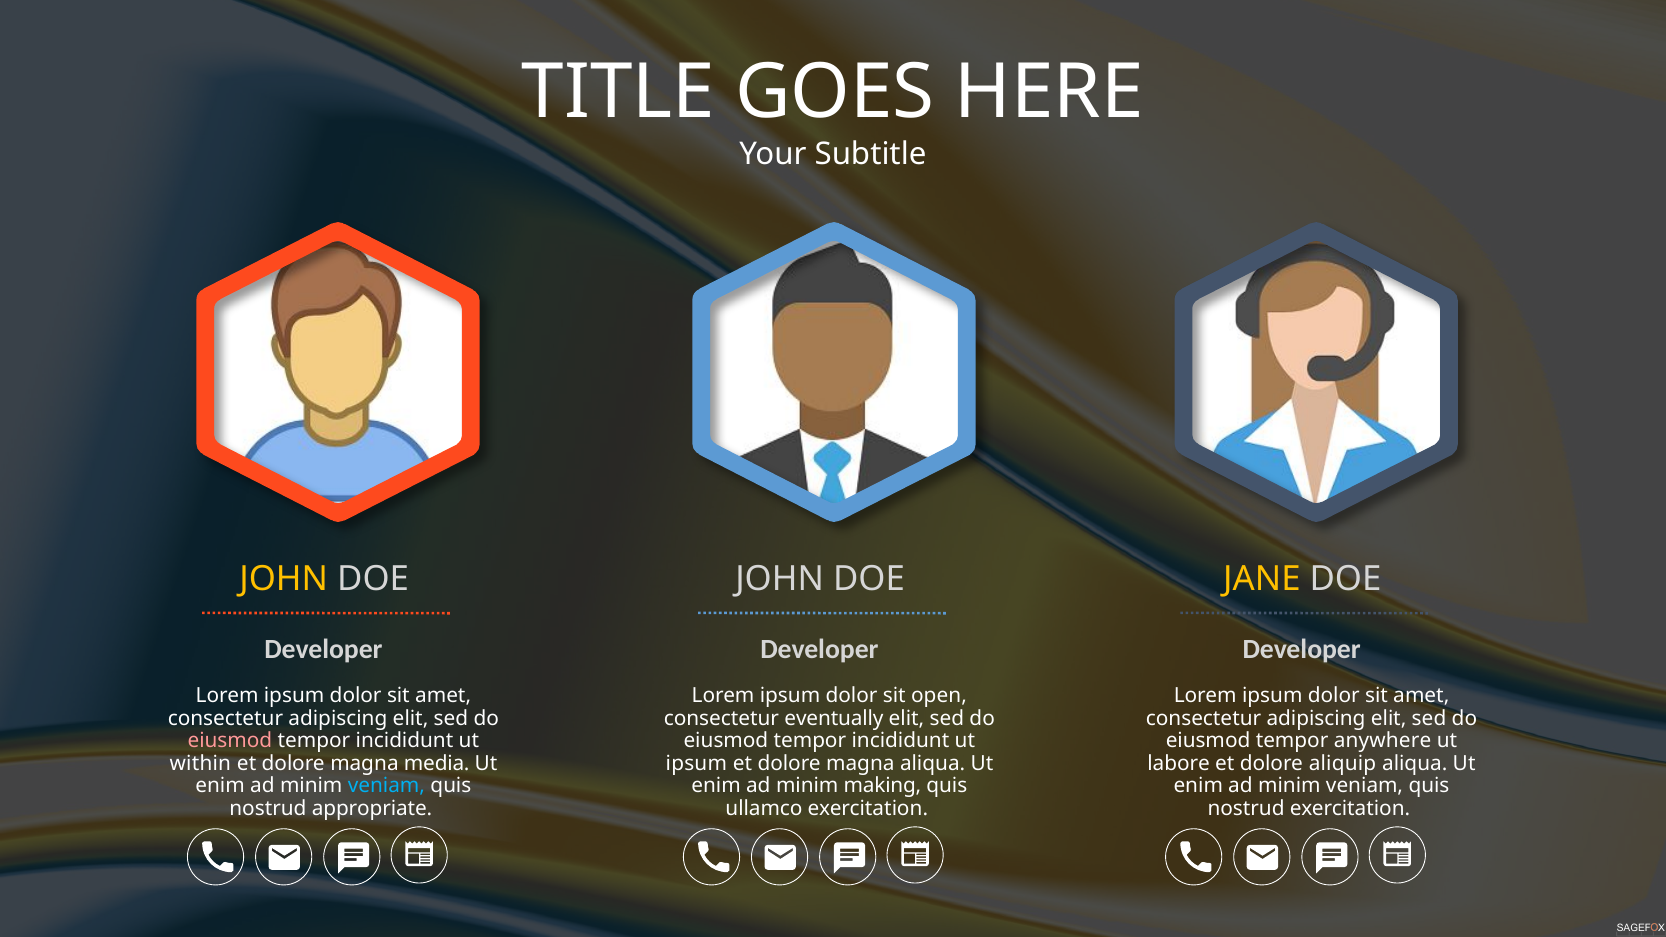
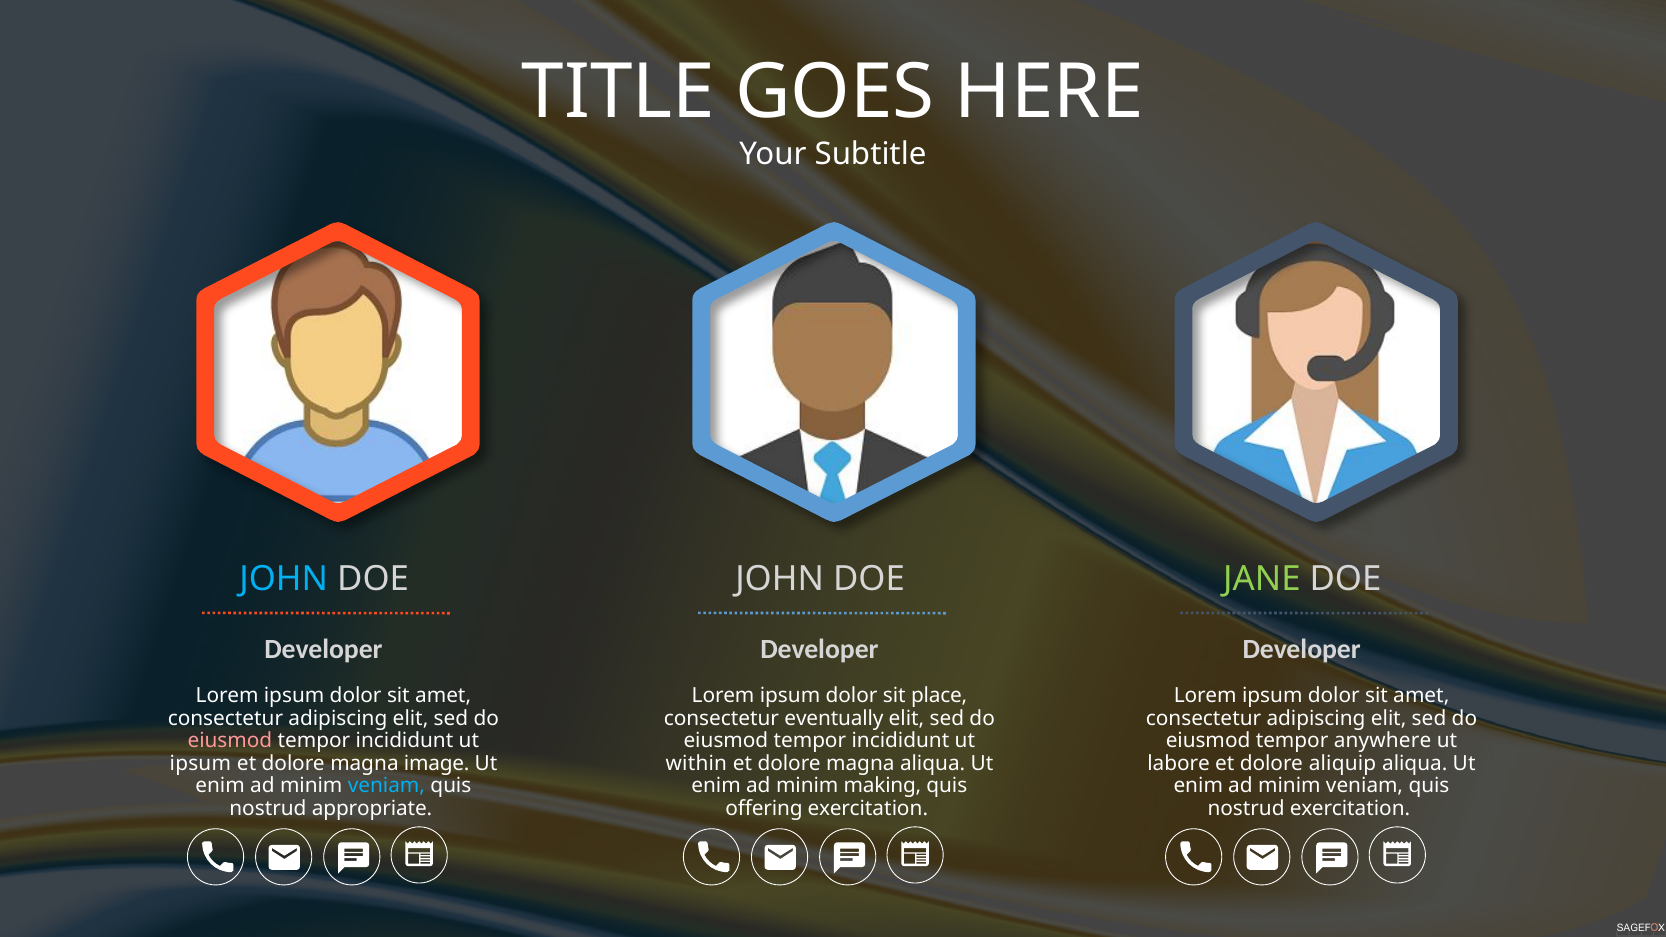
JOHN colour: yellow -> light blue (284, 580)
JANE colour: yellow -> light green (1262, 580)
open: open -> place (939, 696)
within: within -> ipsum (200, 764)
media: media -> image (437, 764)
ipsum: ipsum -> within (696, 764)
ullamco: ullamco -> offering (764, 808)
